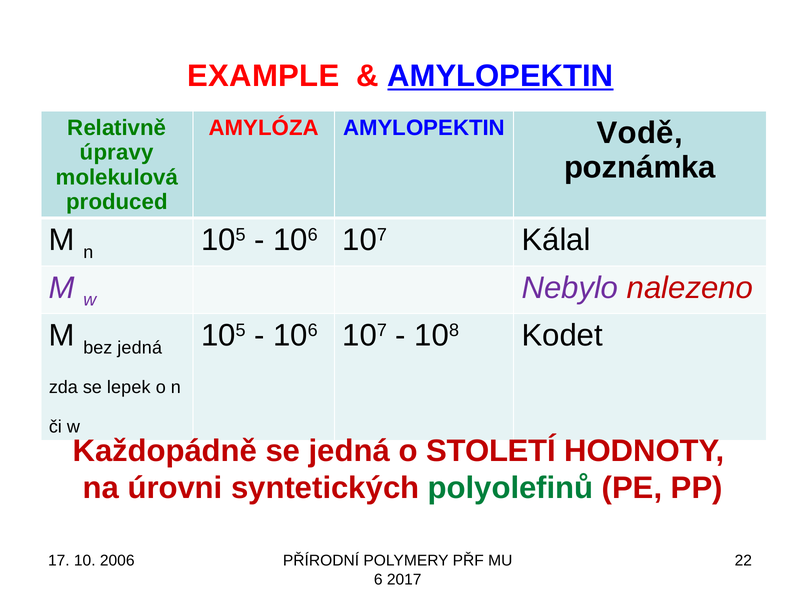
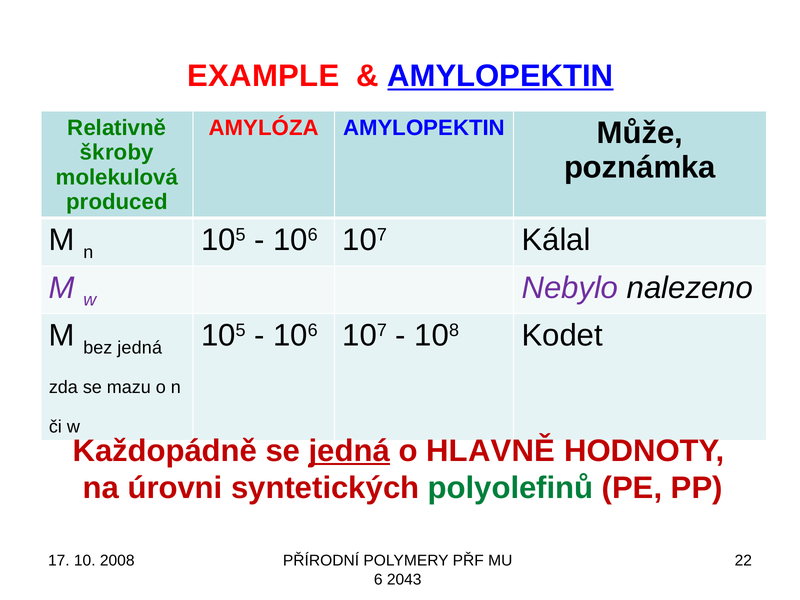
Vodě: Vodě -> Může (640, 133)
úpravy: úpravy -> škroby (117, 153)
nalezeno colour: red -> black (690, 288)
lepek: lepek -> mazu (129, 387)
jedná underline: none -> present (349, 451)
STOLETÍ: STOLETÍ -> HLAVNĚ (491, 451)
2006: 2006 -> 2008 (117, 561)
2017: 2017 -> 2043 (404, 579)
